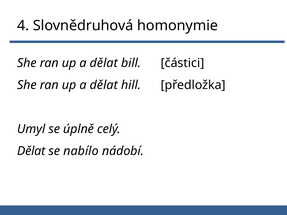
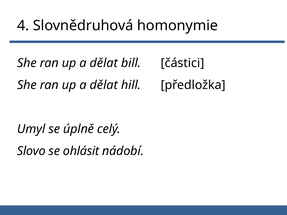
Dělat: Dělat -> Slovo (31, 151)
nabílo: nabílo -> ohlásit (81, 151)
